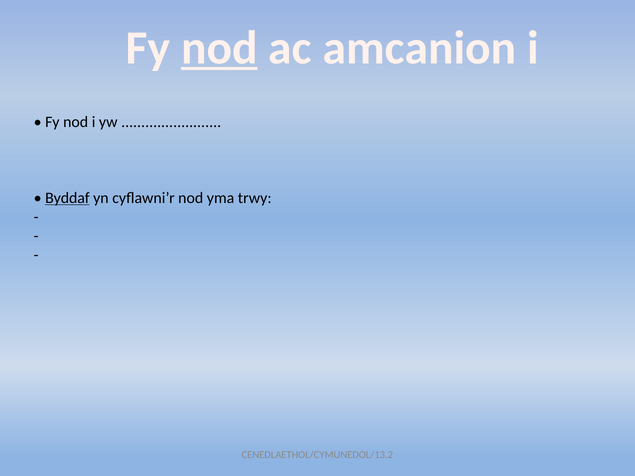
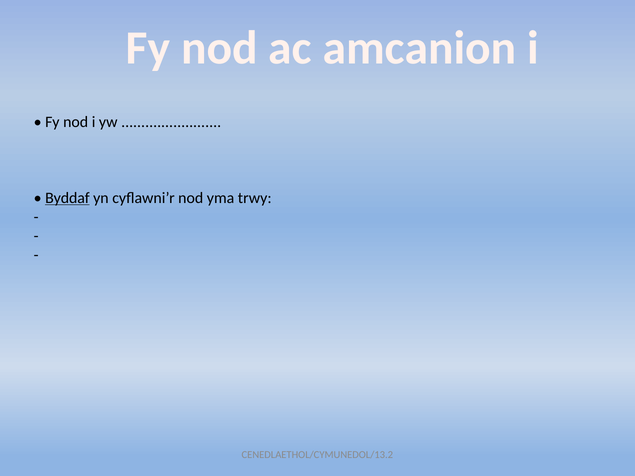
nod underline: present -> none (219, 48)
